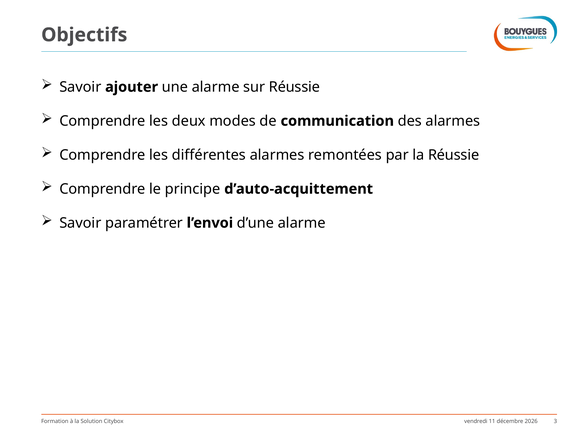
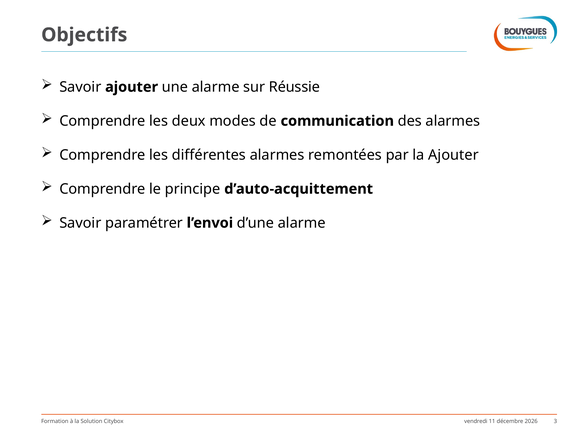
la Réussie: Réussie -> Ajouter (454, 155)
